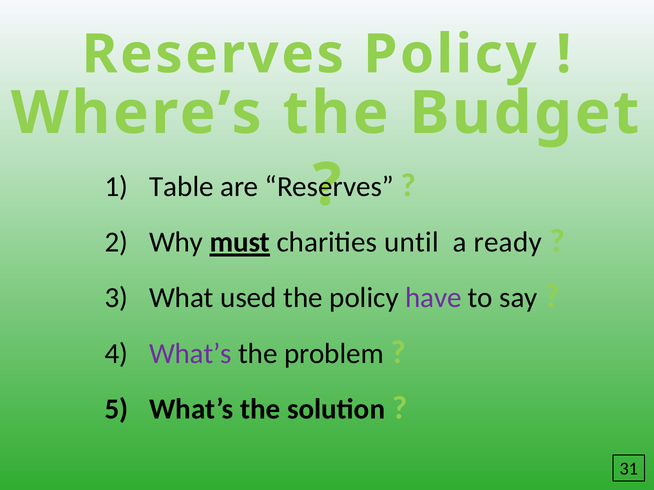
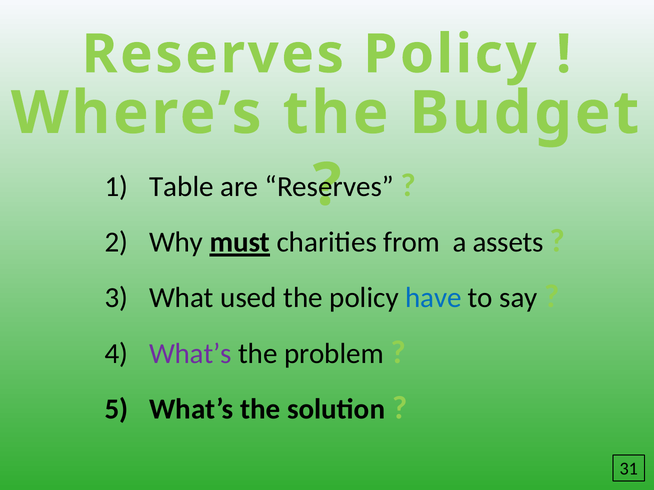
until: until -> from (412, 243)
ready: ready -> assets (508, 243)
have colour: purple -> blue (433, 298)
